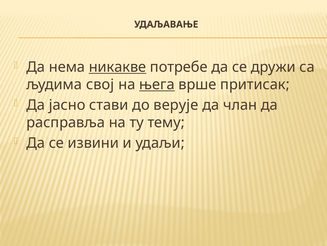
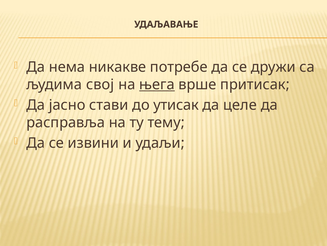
никакве underline: present -> none (118, 67)
верује: верује -> утисак (176, 105)
члан: члан -> целе (240, 105)
